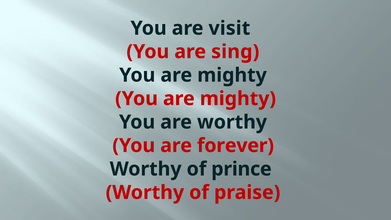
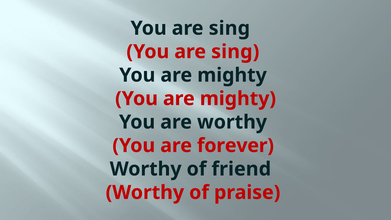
visit: visit -> sing (229, 28)
prince: prince -> friend (241, 169)
